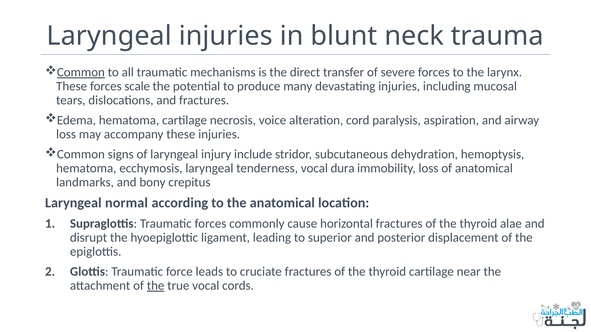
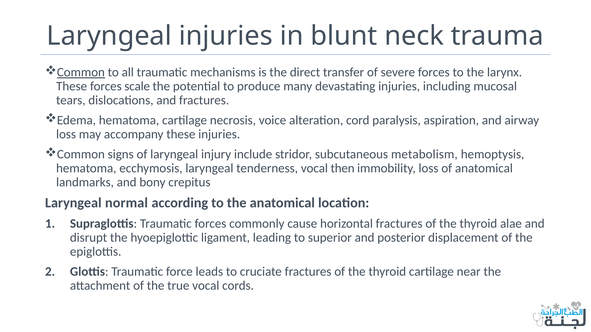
dehydration: dehydration -> metabolism (424, 154)
dura: dura -> then (343, 168)
the underline: present -> none (156, 286)
